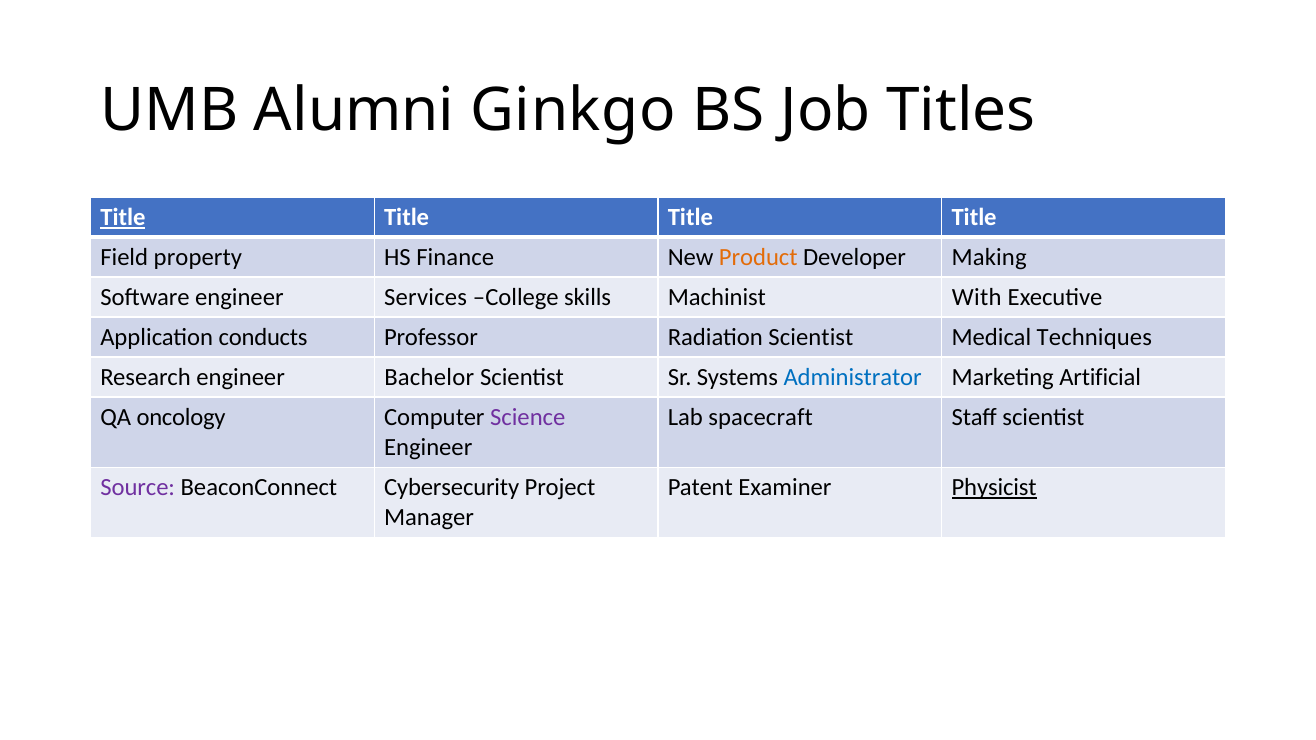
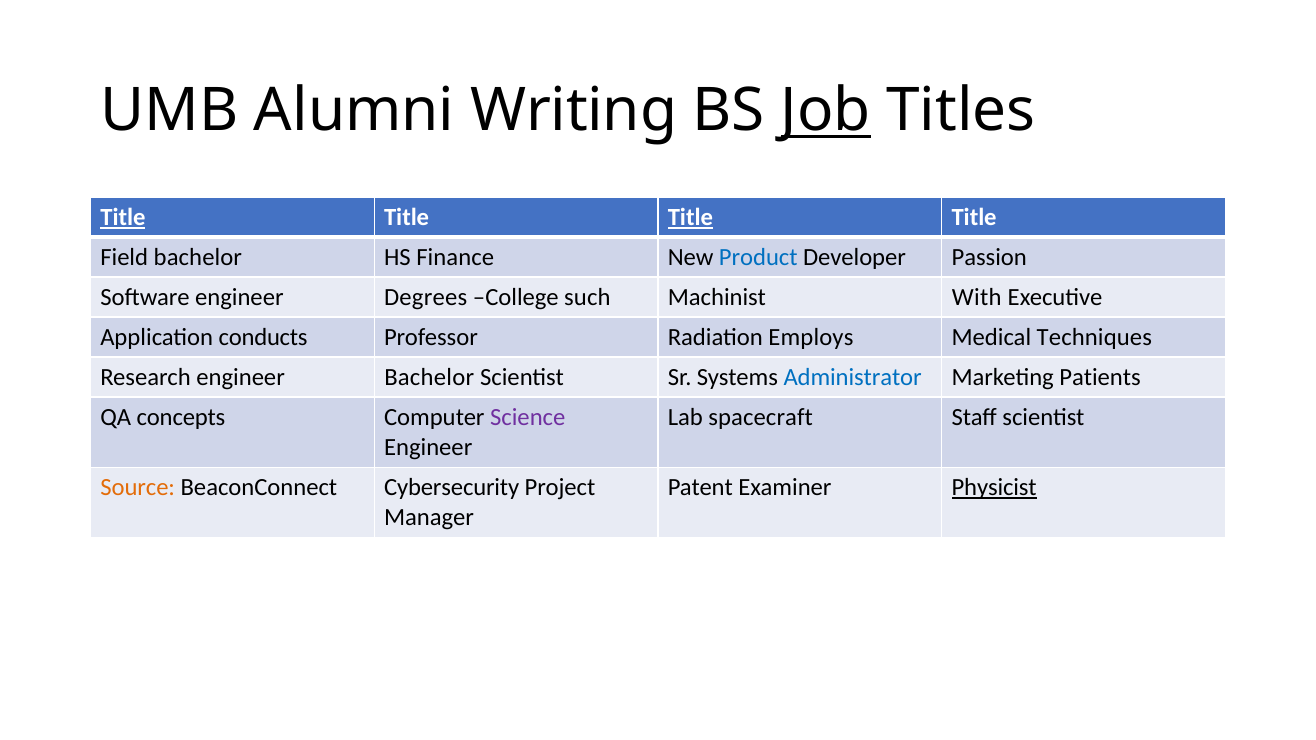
Ginkgo: Ginkgo -> Writing (574, 111)
Job underline: none -> present (826, 111)
Title underline: none -> present (690, 217)
Field property: property -> bachelor (198, 257)
Product colour: orange -> blue (758, 257)
Making: Making -> Passion (989, 257)
Services: Services -> Degrees (426, 297)
skills: skills -> such (587, 297)
Radiation Scientist: Scientist -> Employs (811, 337)
Artificial: Artificial -> Patients (1100, 377)
oncology: oncology -> concepts (181, 417)
Source colour: purple -> orange (138, 488)
